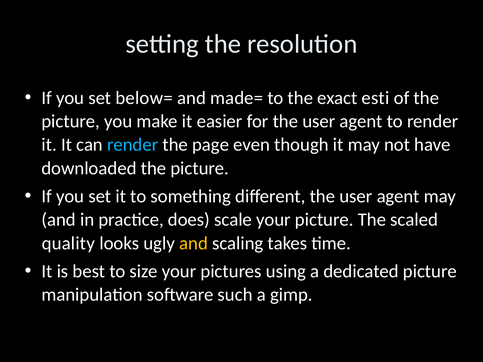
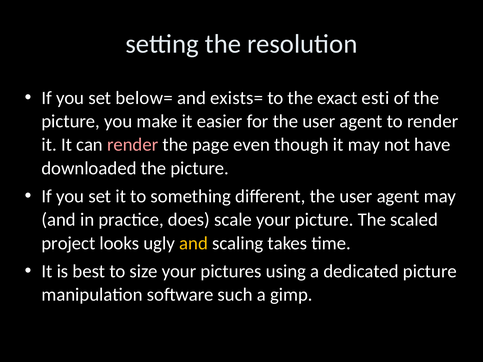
made=: made= -> exists= (237, 98)
render colour: light blue -> pink (133, 145)
quality: quality -> project (68, 243)
